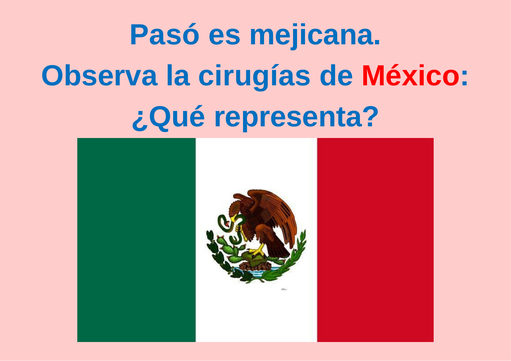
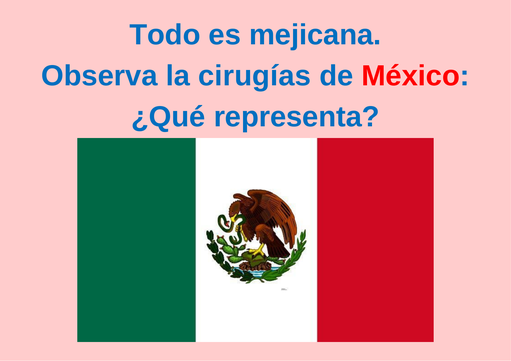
Pasó: Pasó -> Todo (165, 35)
